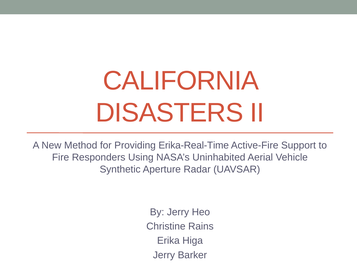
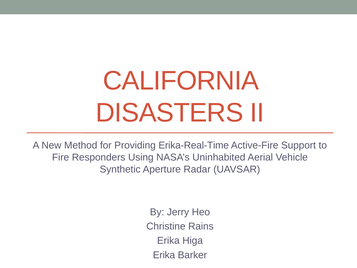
Jerry: Jerry -> Erika (164, 255)
